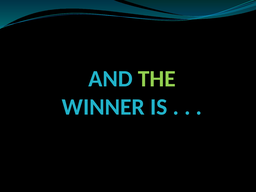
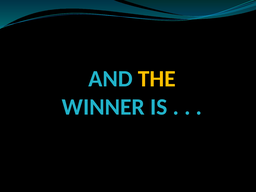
THE colour: light green -> yellow (157, 79)
